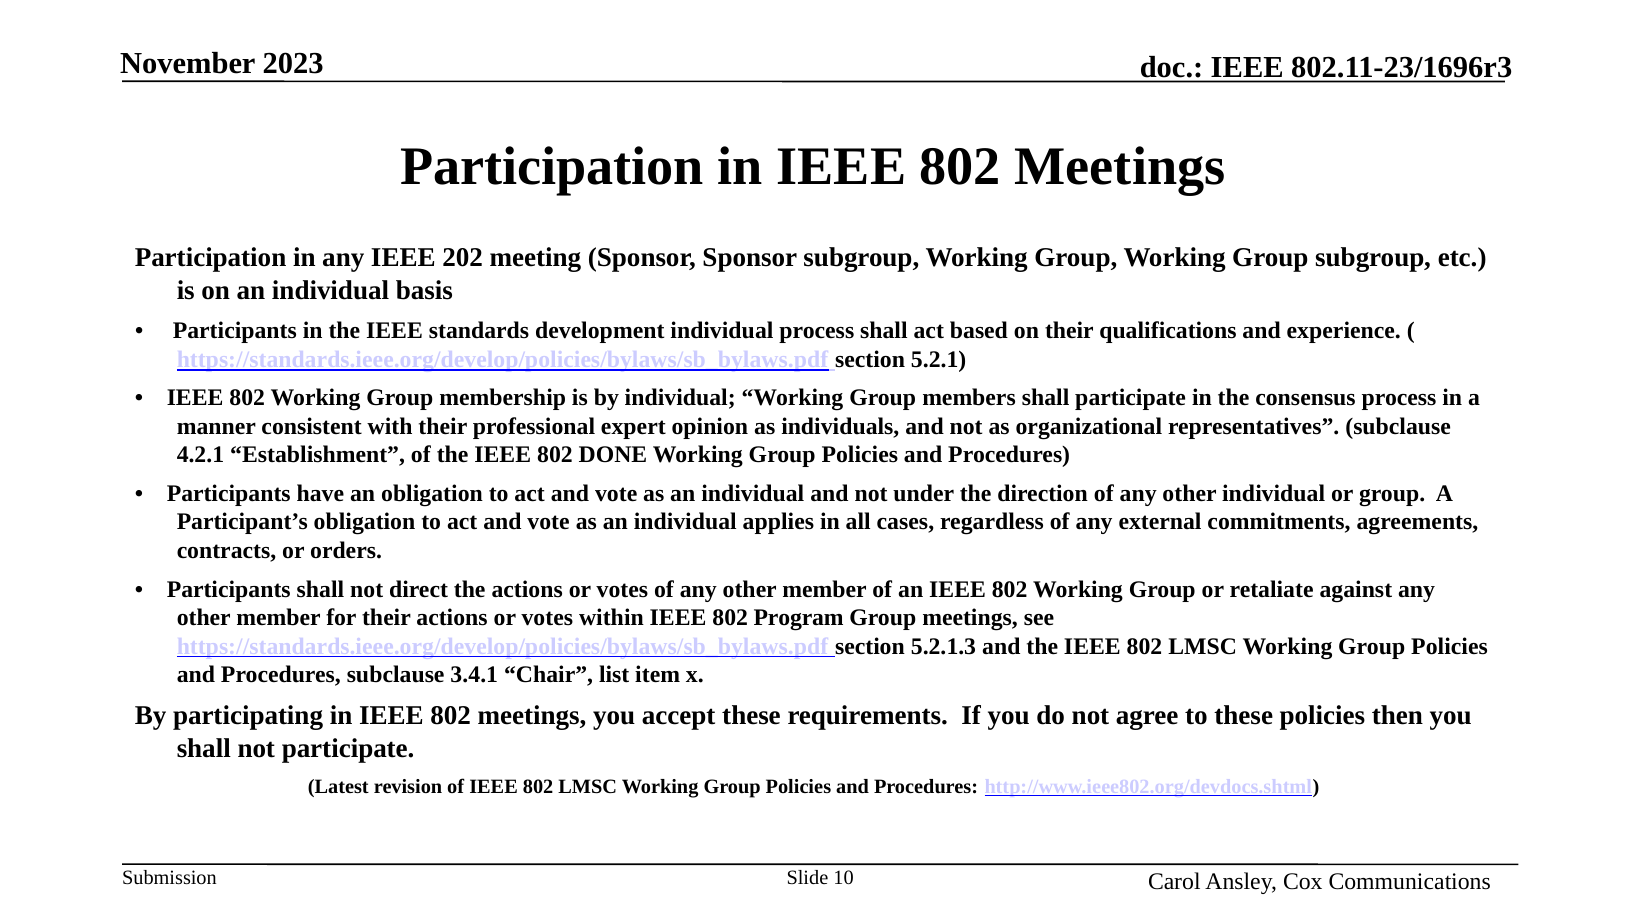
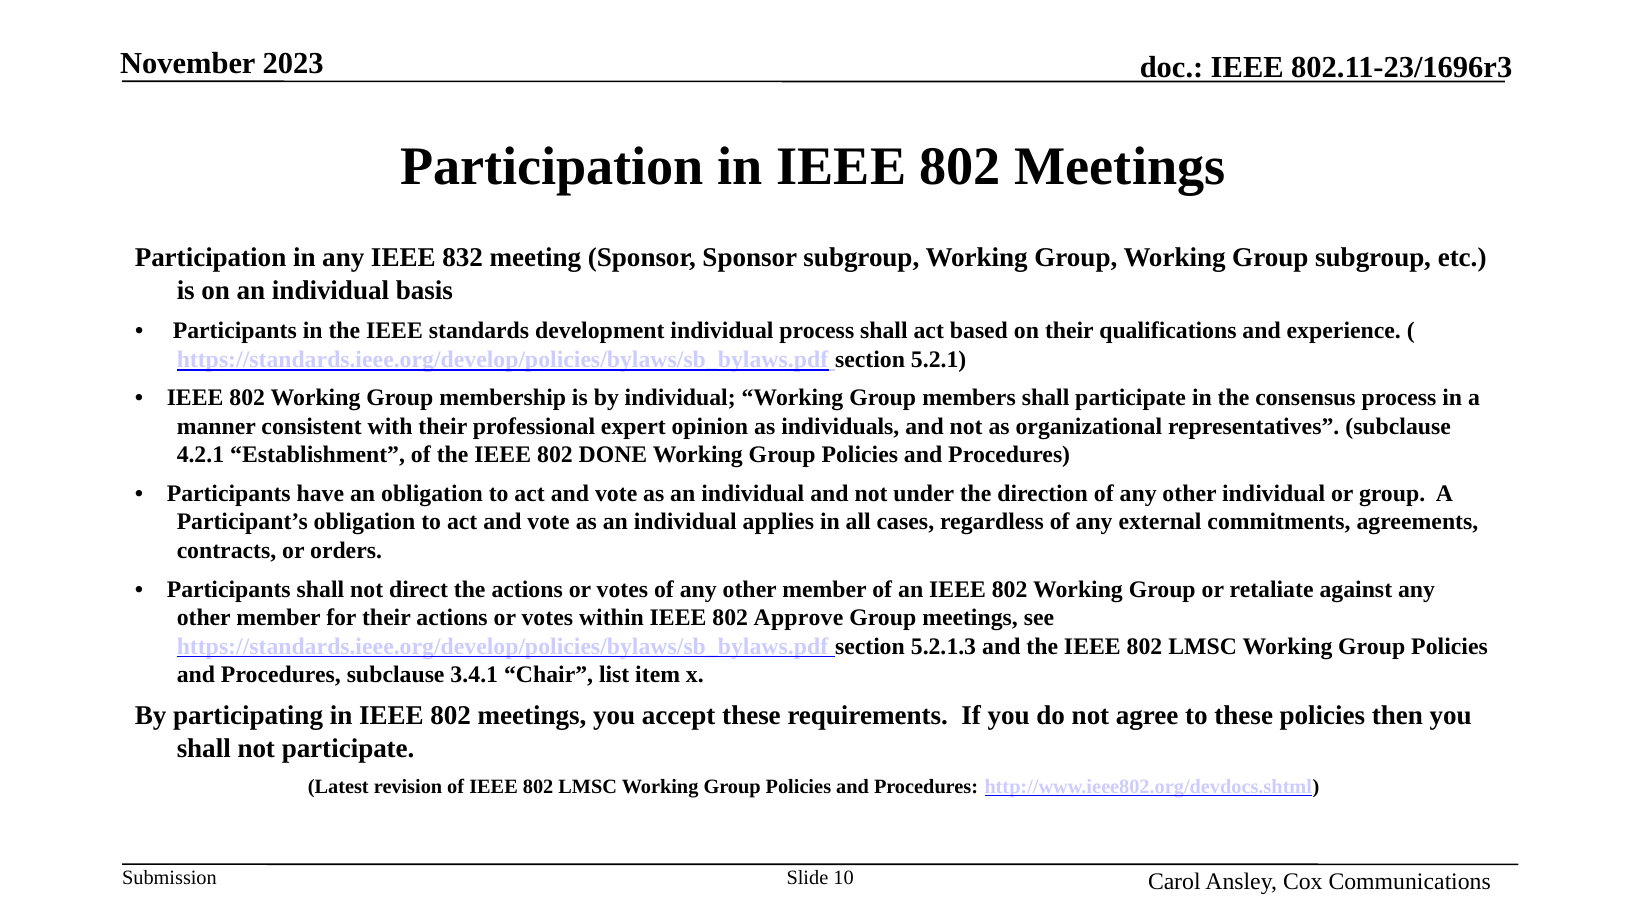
202: 202 -> 832 (463, 258)
Program: Program -> Approve (798, 618)
